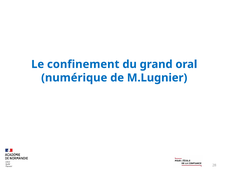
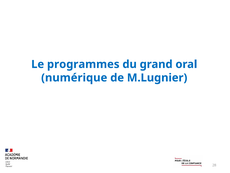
confinement: confinement -> programmes (83, 64)
